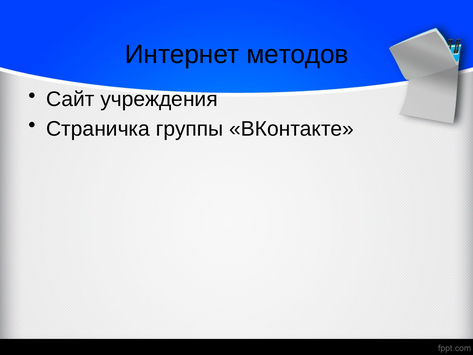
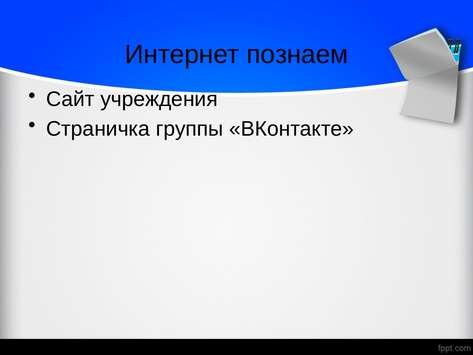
методов: методов -> познаем (297, 55)
